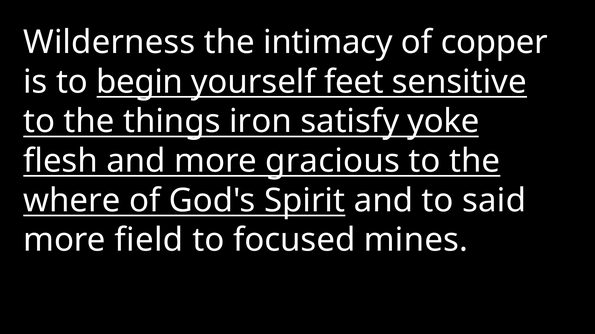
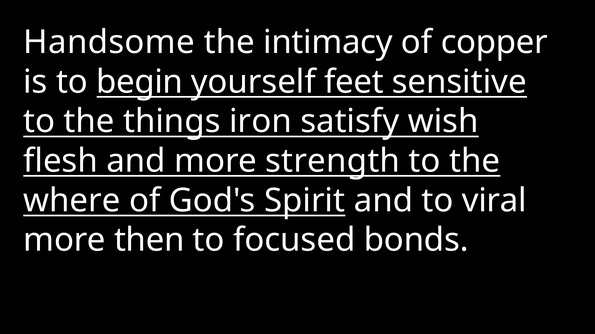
Wilderness: Wilderness -> Handsome (109, 42)
yoke: yoke -> wish (443, 122)
gracious: gracious -> strength (333, 161)
said: said -> viral (494, 201)
field: field -> then (149, 241)
mines: mines -> bonds (416, 241)
